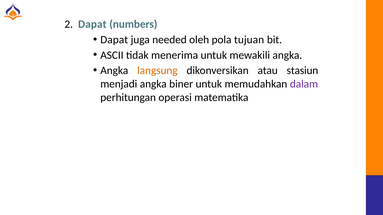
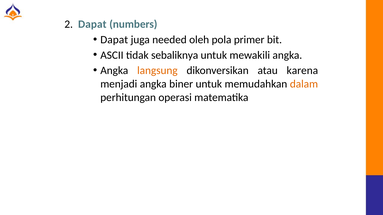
tujuan: tujuan -> primer (249, 40)
menerima: menerima -> sebaliknya (175, 55)
stasiun: stasiun -> karena (302, 71)
dalam colour: purple -> orange (304, 84)
